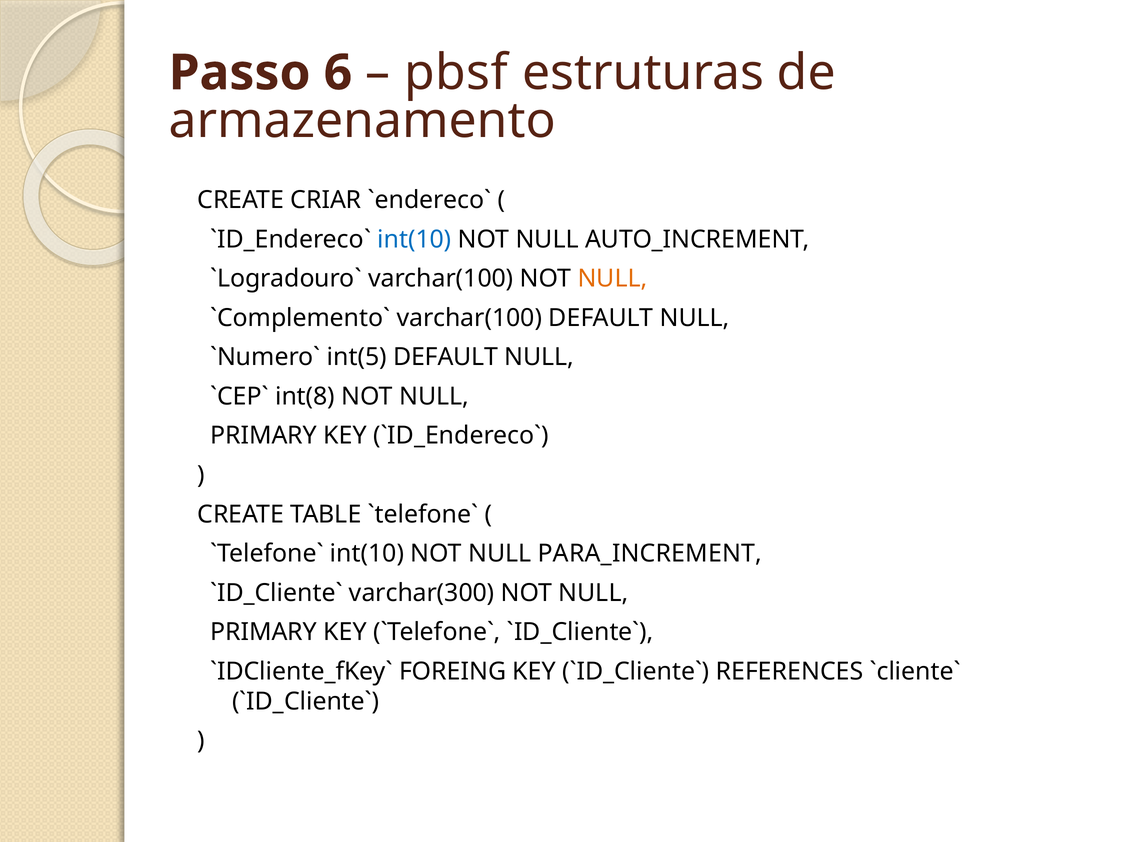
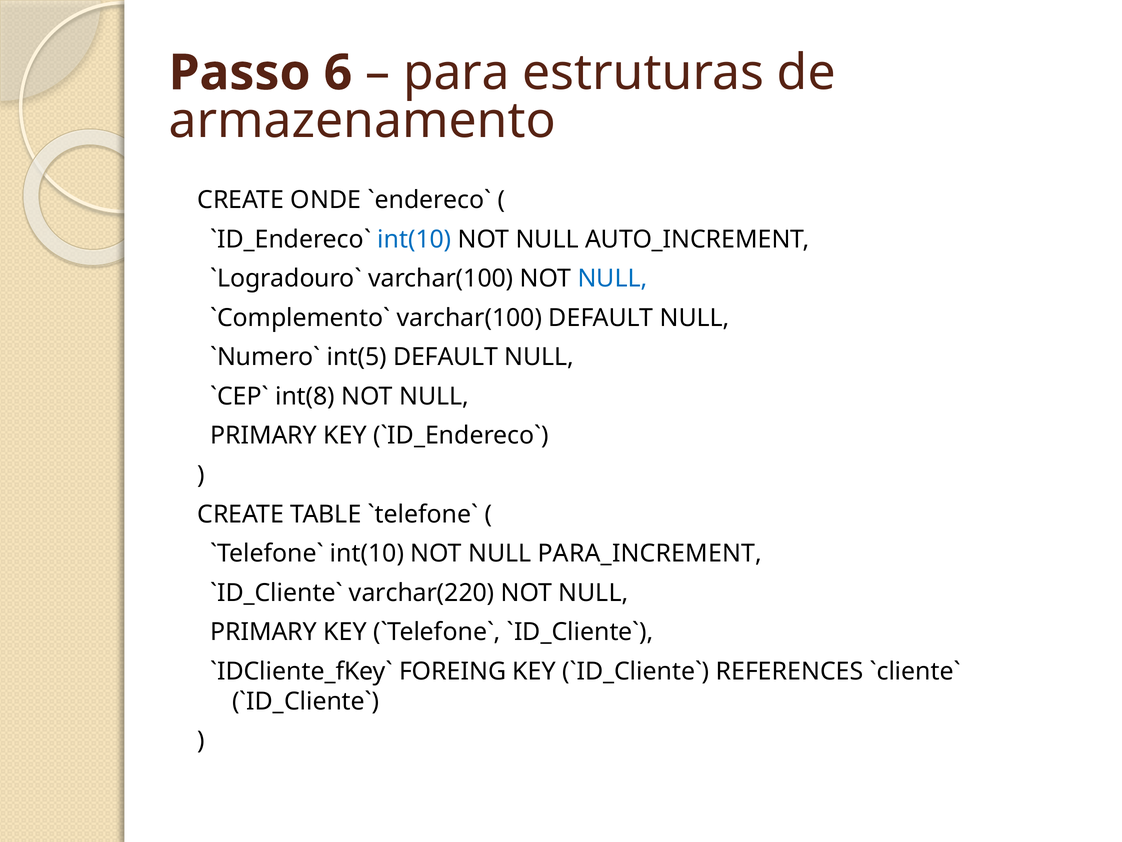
pbsf: pbsf -> para (456, 73)
CRIAR: CRIAR -> ONDE (326, 200)
NULL colour: orange -> blue (612, 278)
varchar(300: varchar(300 -> varchar(220 (422, 593)
